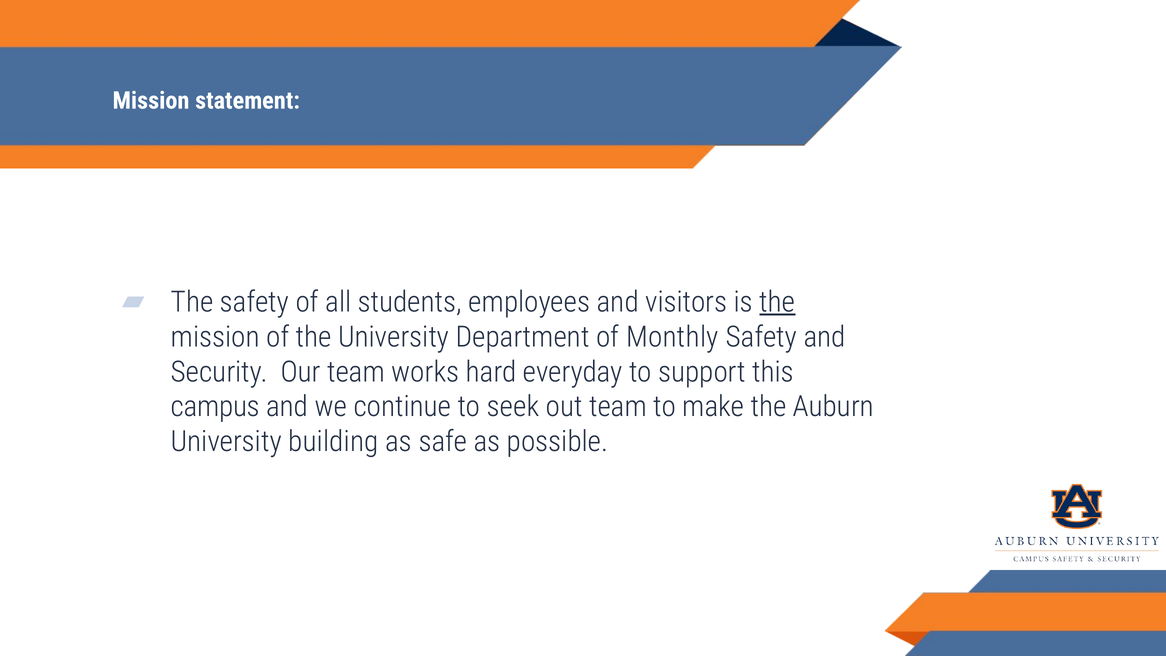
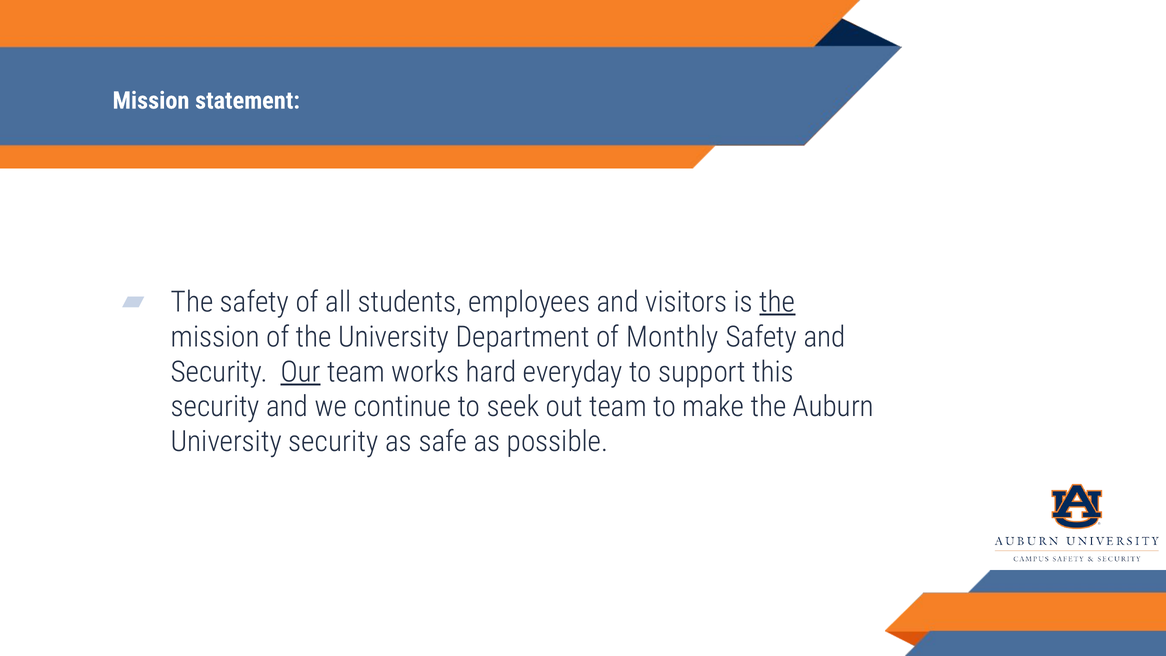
Our underline: none -> present (301, 372)
campus: campus -> security (215, 407)
University building: building -> security (333, 442)
